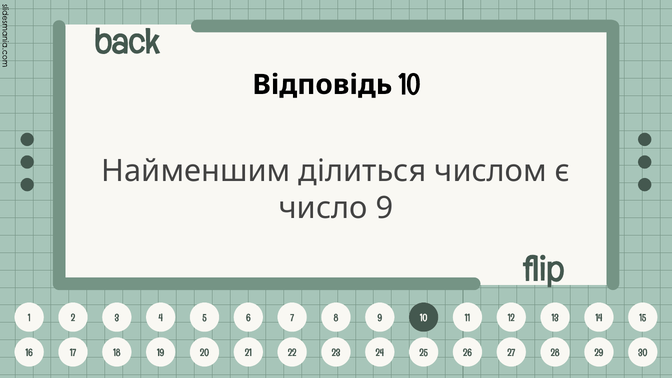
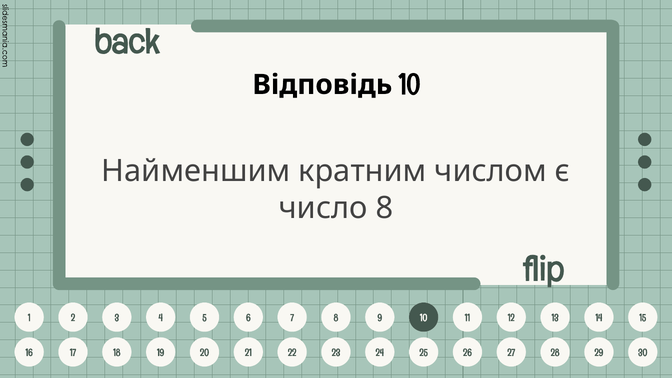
ділиться: ділиться -> кратним (362, 171)
число 9: 9 -> 8 (384, 208)
